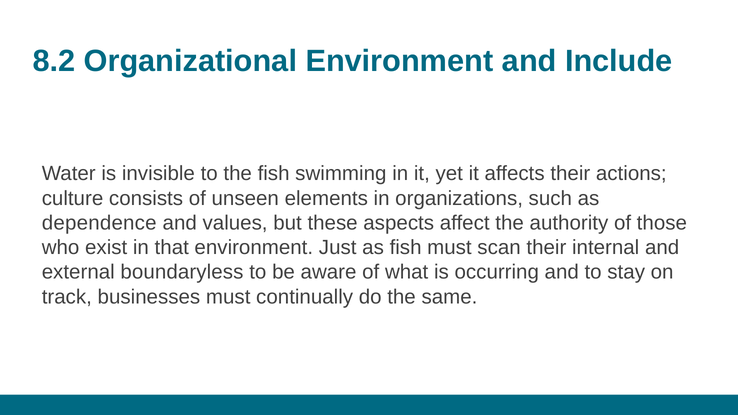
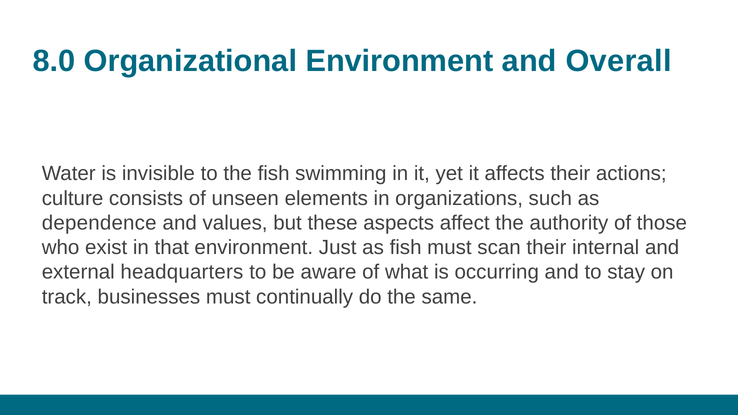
8.2: 8.2 -> 8.0 (54, 61)
Include: Include -> Overall (619, 61)
boundaryless: boundaryless -> headquarters (182, 272)
